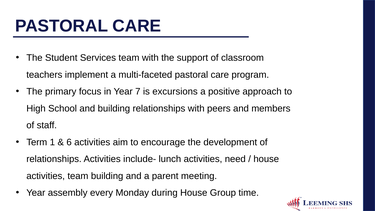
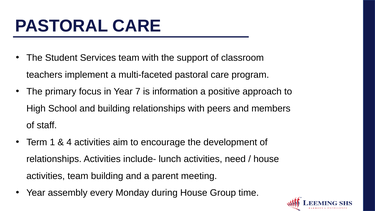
excursions: excursions -> information (175, 92)
6: 6 -> 4 (69, 142)
